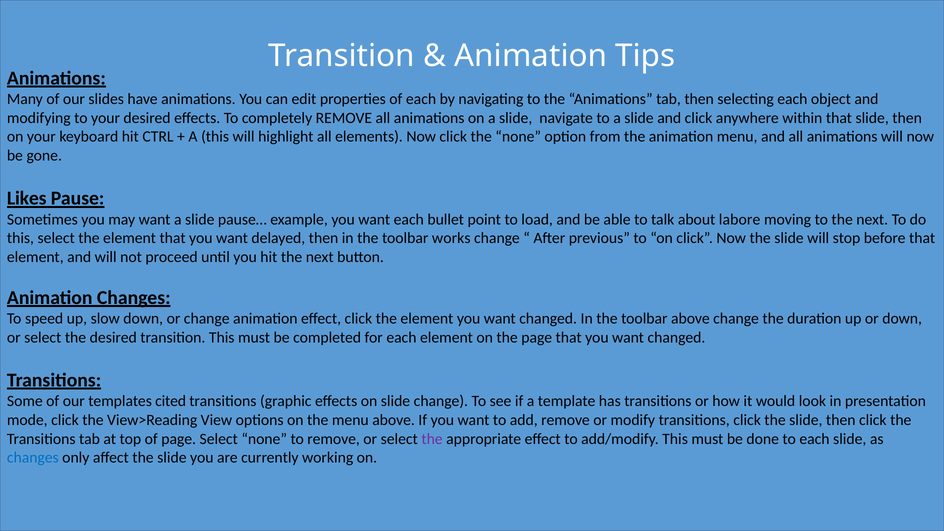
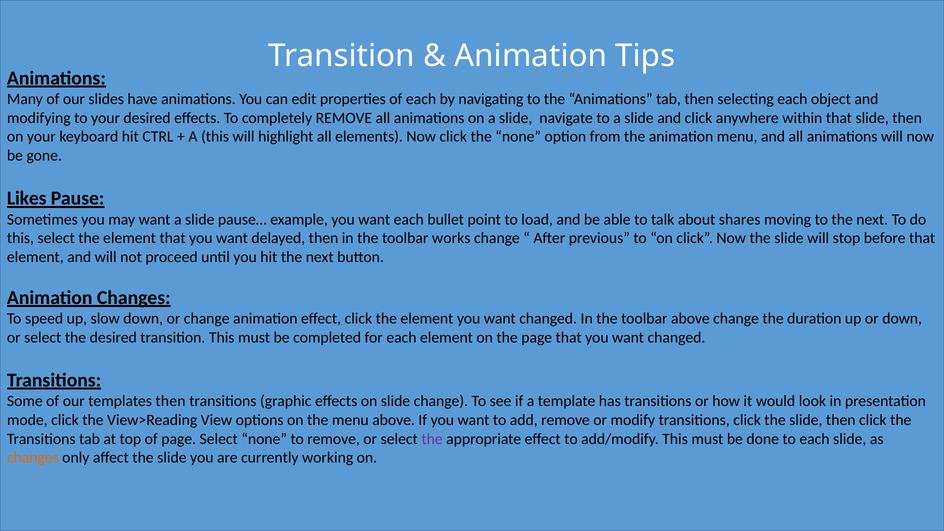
labore: labore -> shares (740, 219)
templates cited: cited -> then (170, 401)
changes colour: blue -> orange (33, 458)
